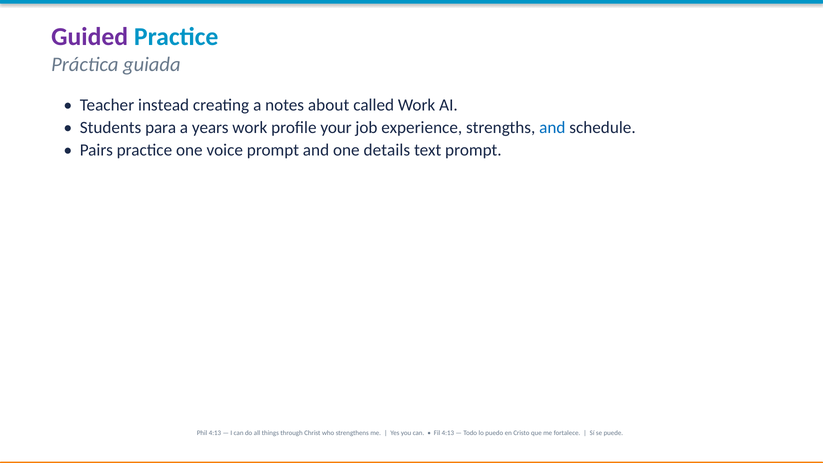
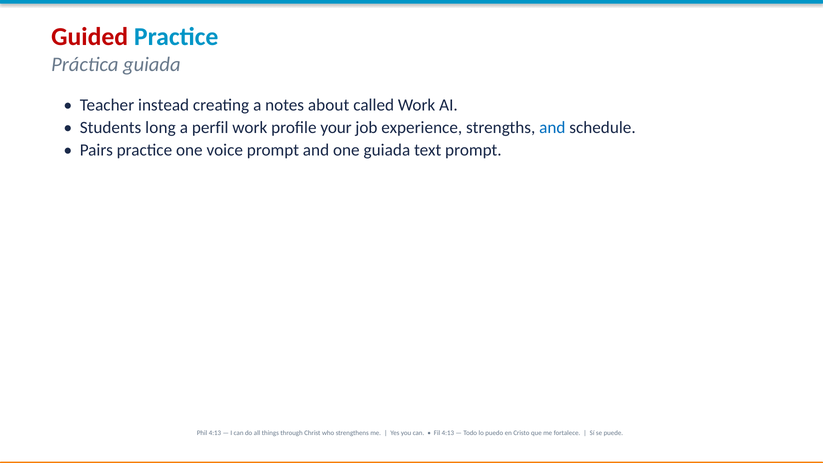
Guided colour: purple -> red (90, 37)
para: para -> long (160, 128)
years: years -> perfil (210, 128)
one details: details -> guiada (387, 150)
